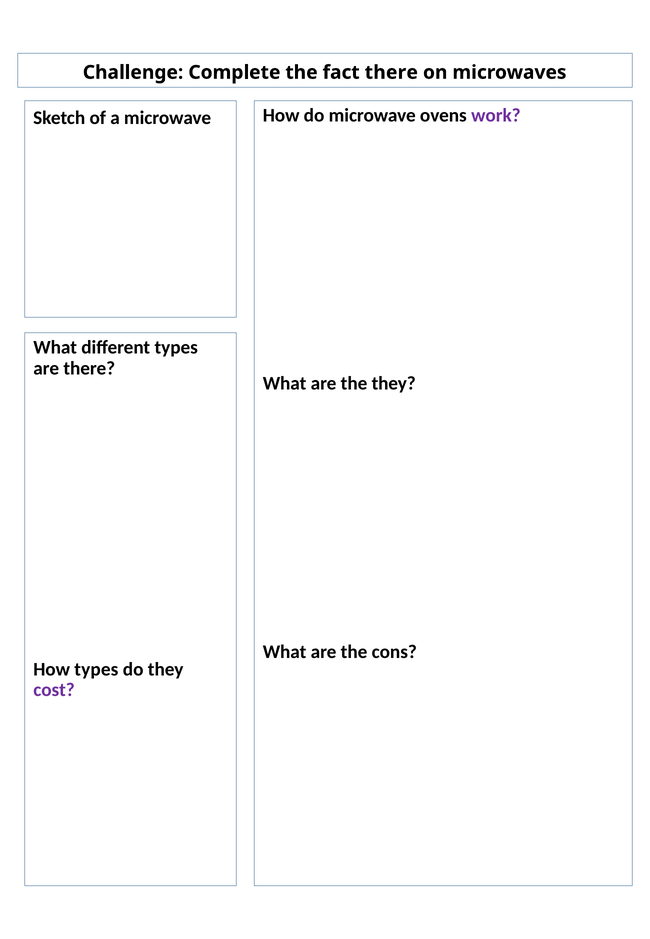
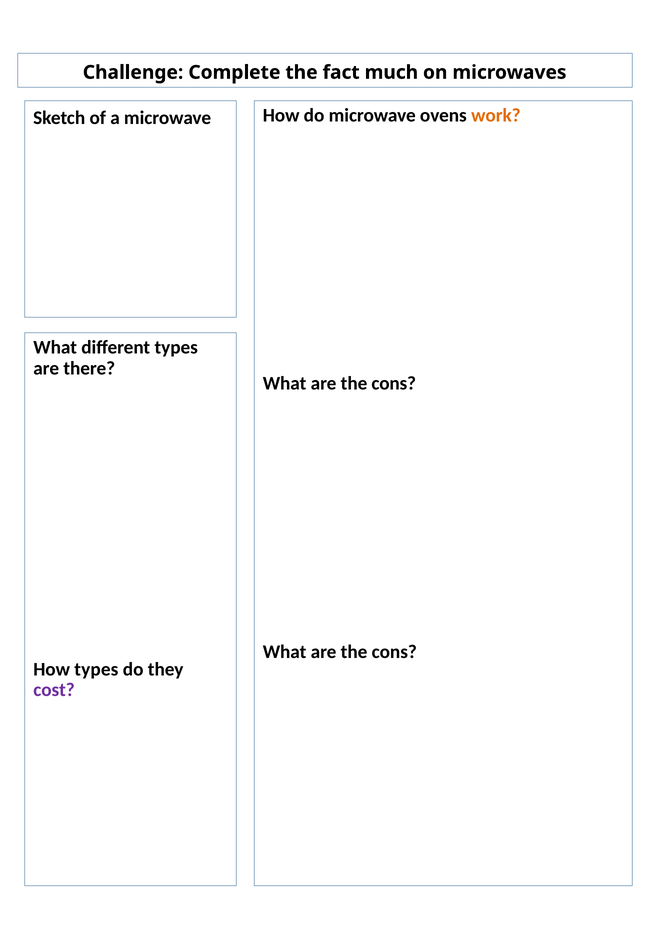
fact there: there -> much (391, 72)
work colour: purple -> orange (496, 115)
they: they -> cons (394, 384)
